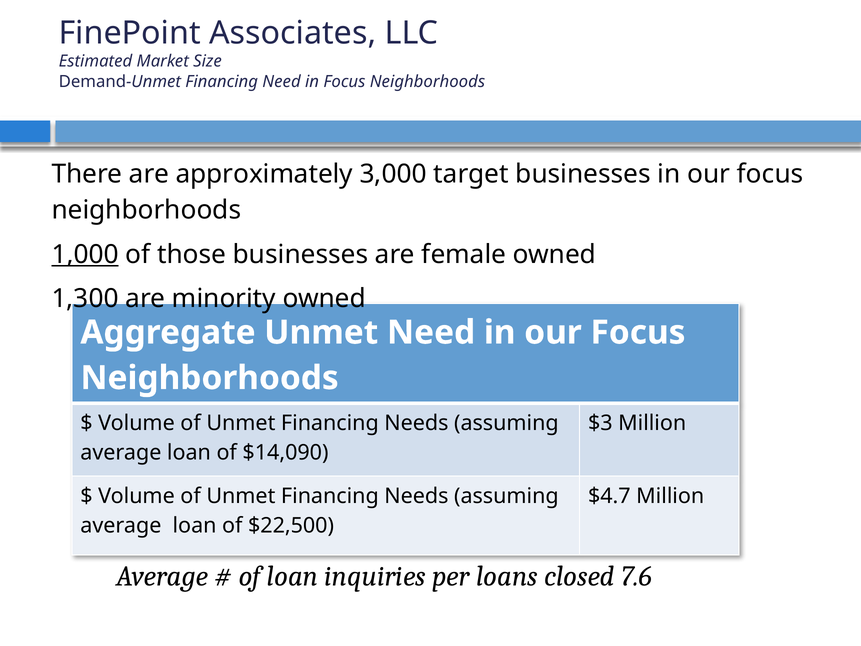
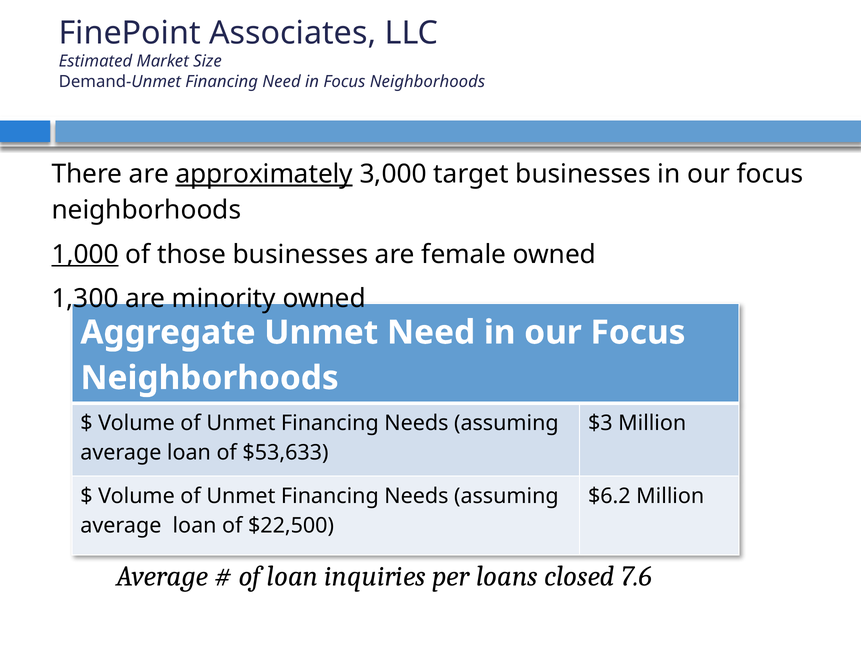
approximately underline: none -> present (264, 174)
$14,090: $14,090 -> $53,633 (285, 452)
$4.7: $4.7 -> $6.2 (609, 496)
